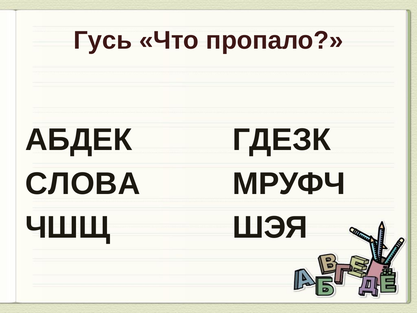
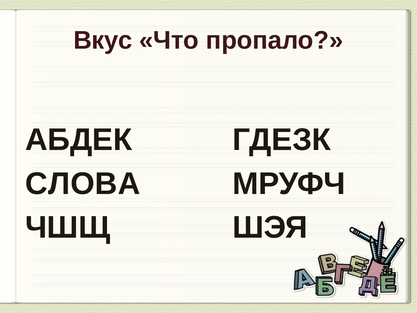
Гусь: Гусь -> Вкус (103, 40)
